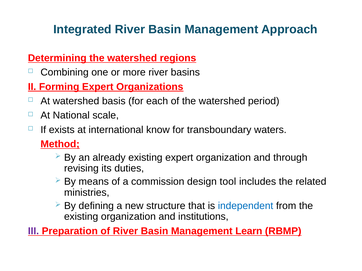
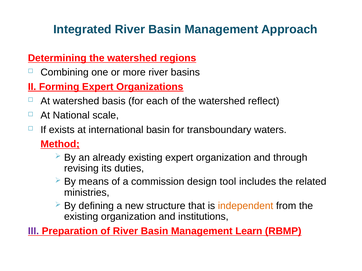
period: period -> reflect (264, 101)
international know: know -> basin (158, 130)
independent colour: blue -> orange (246, 206)
